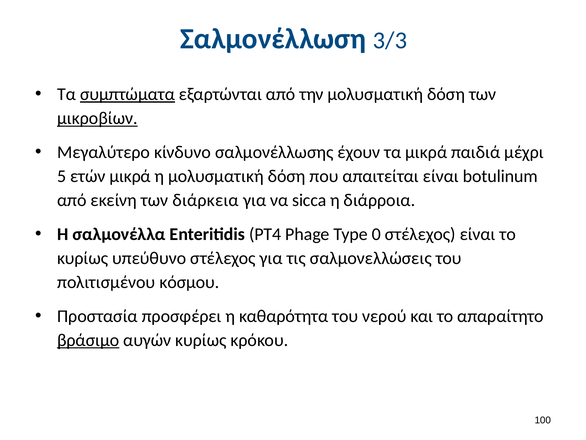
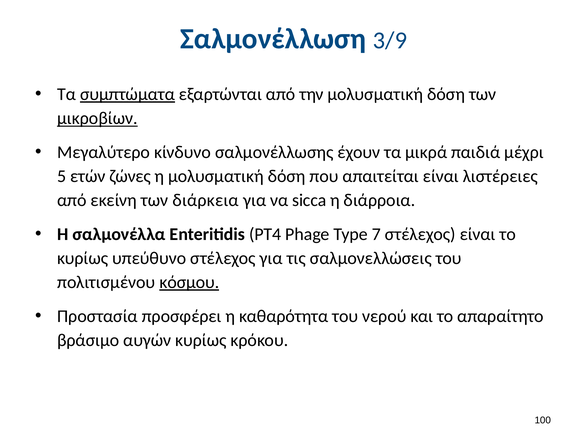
3/3: 3/3 -> 3/9 (390, 40)
ετών μικρά: μικρά -> ζώνες (130, 176)
botulinum: botulinum -> λιστέρειες (500, 176)
0: 0 -> 7 (376, 234)
κόσμου underline: none -> present (189, 282)
βράσιμο underline: present -> none (88, 340)
